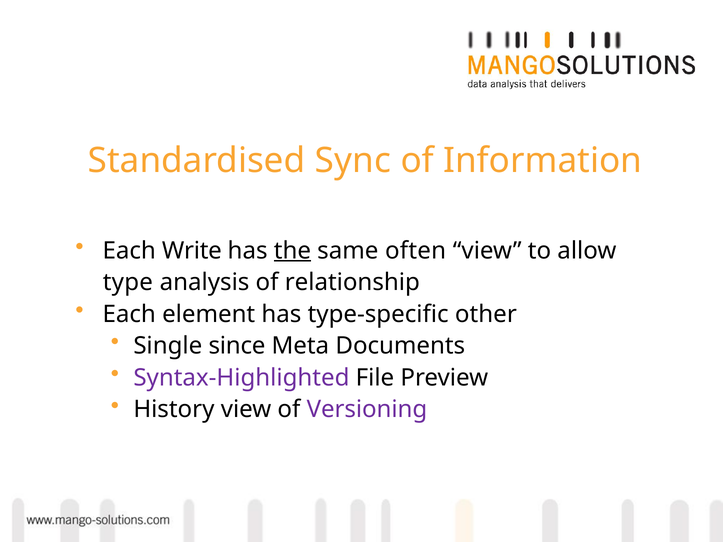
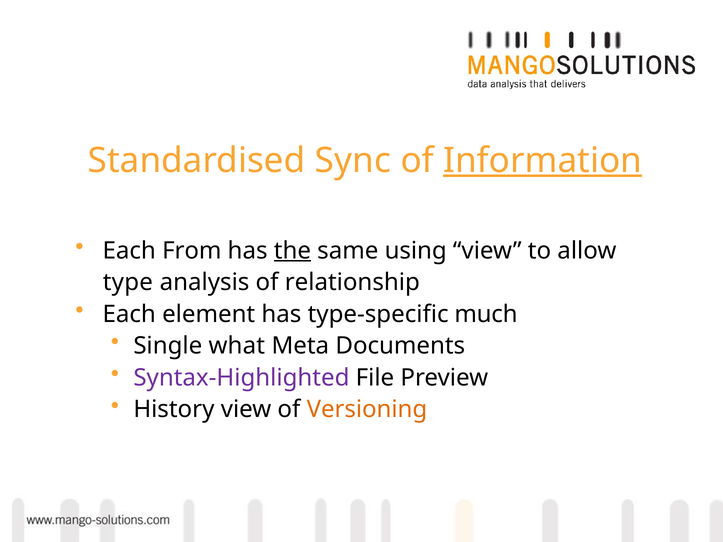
Information underline: none -> present (543, 161)
Write: Write -> From (192, 251)
often: often -> using (416, 251)
other: other -> much (486, 314)
since: since -> what (237, 346)
Versioning colour: purple -> orange (367, 410)
